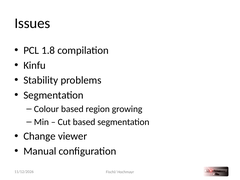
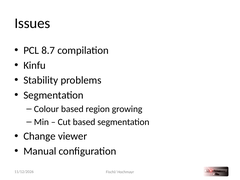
1.8: 1.8 -> 8.7 (48, 50)
